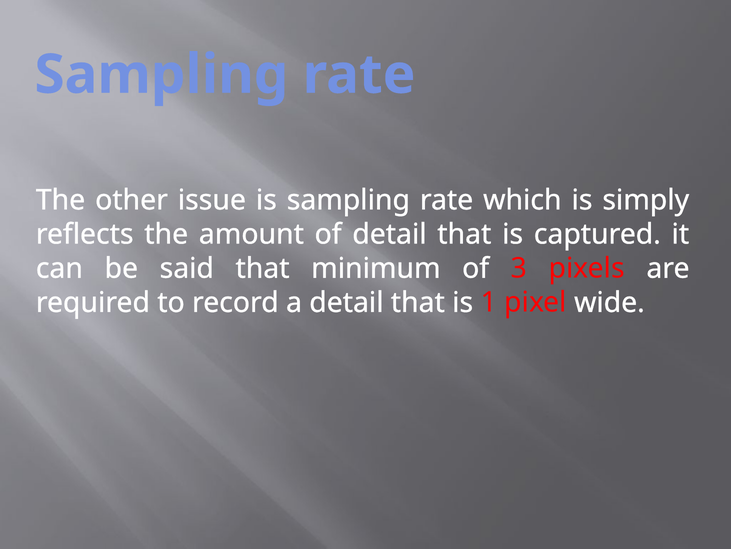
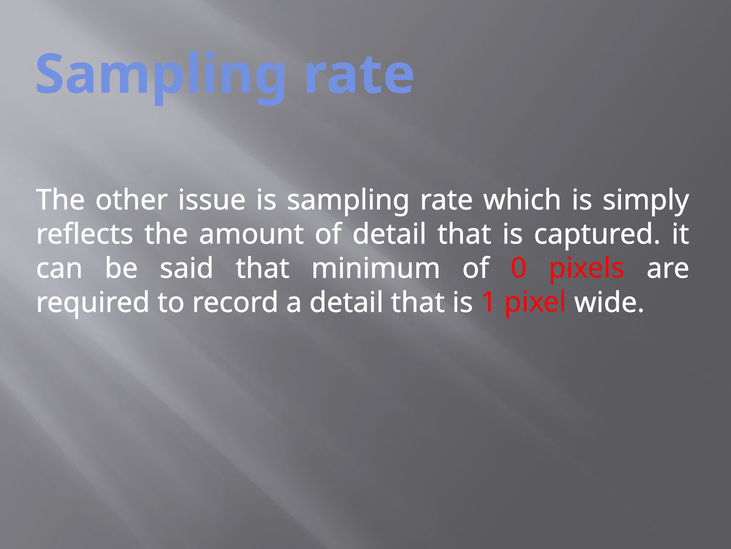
3: 3 -> 0 (519, 268)
